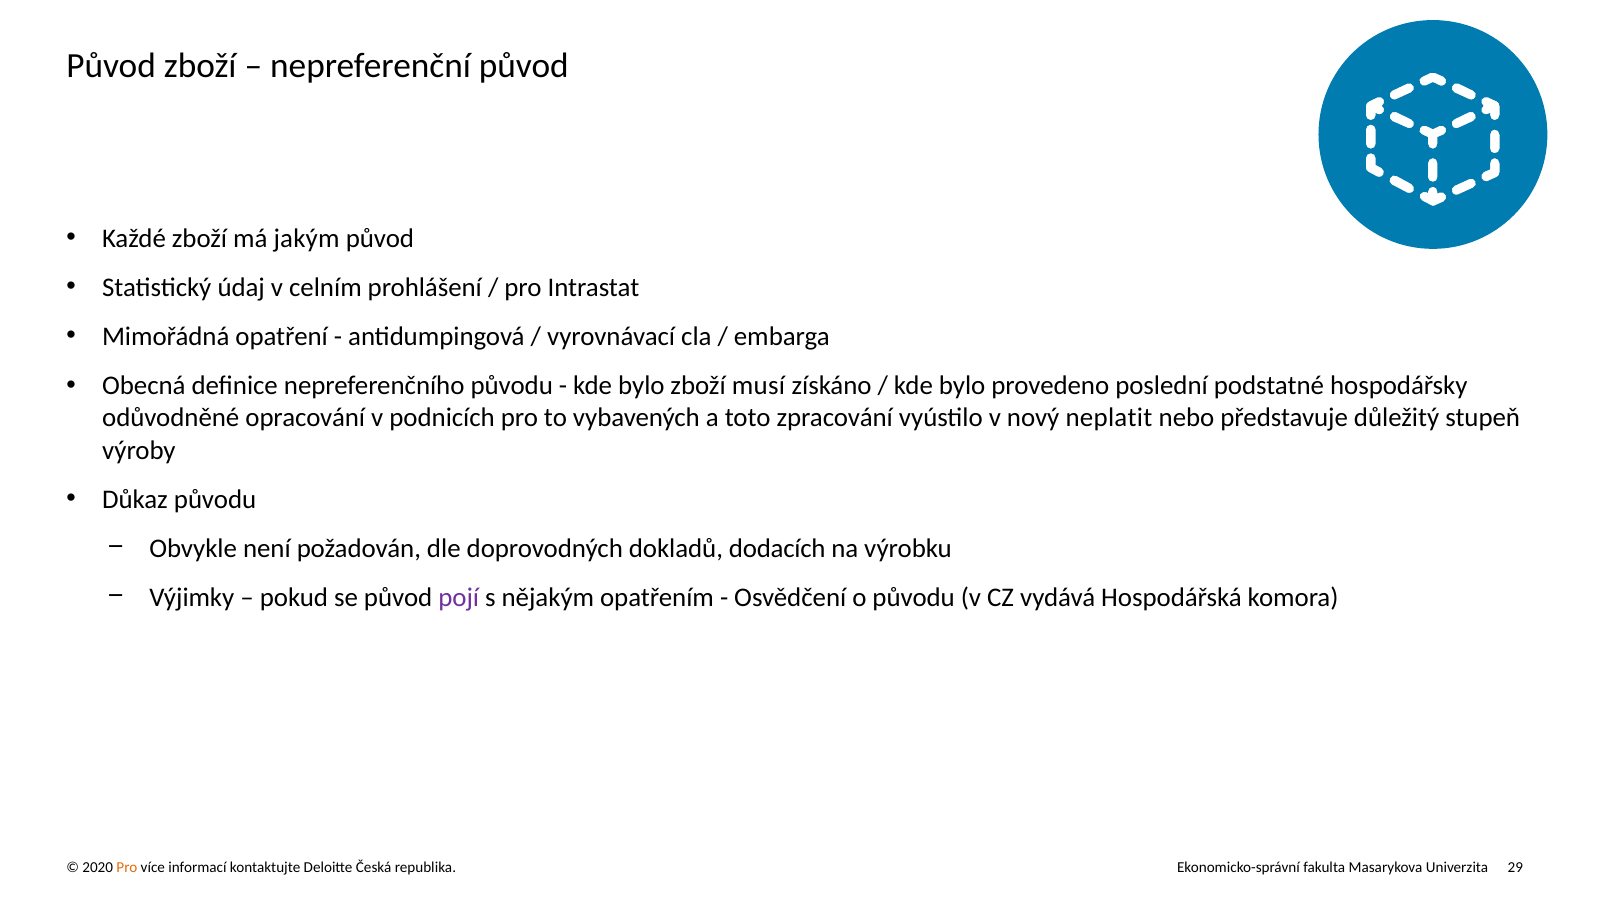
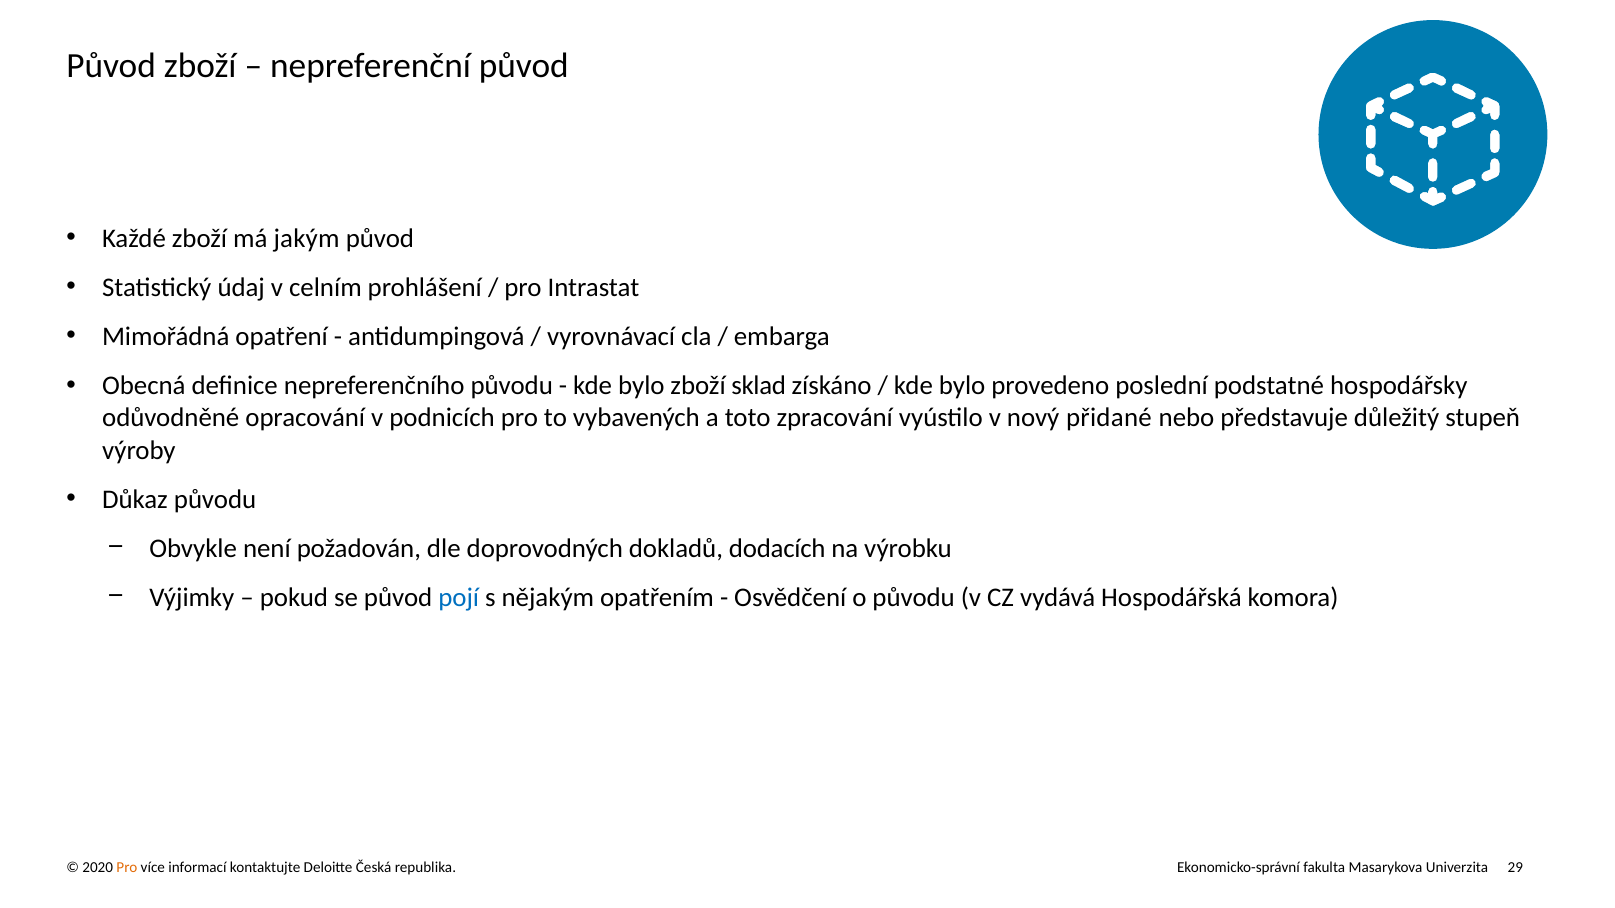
musí: musí -> sklad (759, 386)
neplatit: neplatit -> přidané (1109, 418)
pojí colour: purple -> blue (459, 598)
